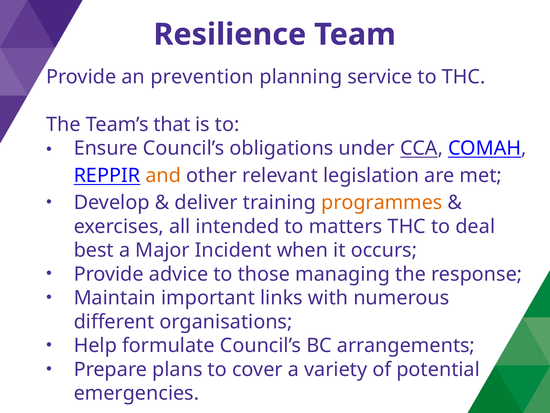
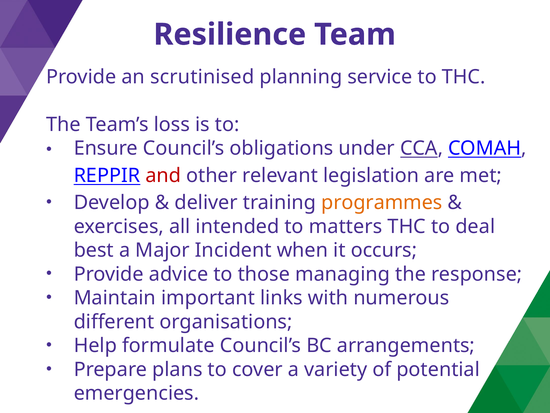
prevention: prevention -> scrutinised (202, 77)
that: that -> loss (172, 124)
and colour: orange -> red (163, 175)
